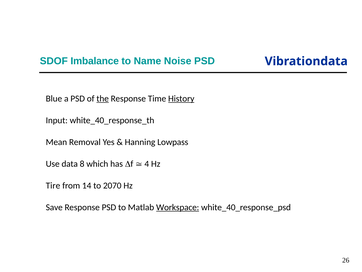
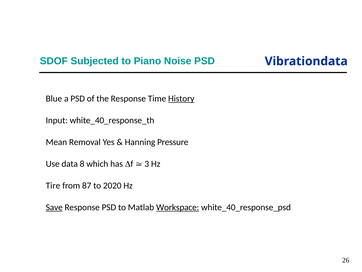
Imbalance: Imbalance -> Subjected (95, 61)
Name: Name -> Piano (147, 61)
the underline: present -> none (103, 98)
Lowpass: Lowpass -> Pressure (173, 142)
4: 4 -> 3 (147, 163)
14: 14 -> 87 (87, 185)
2070: 2070 -> 2020 (112, 185)
Save underline: none -> present (54, 207)
